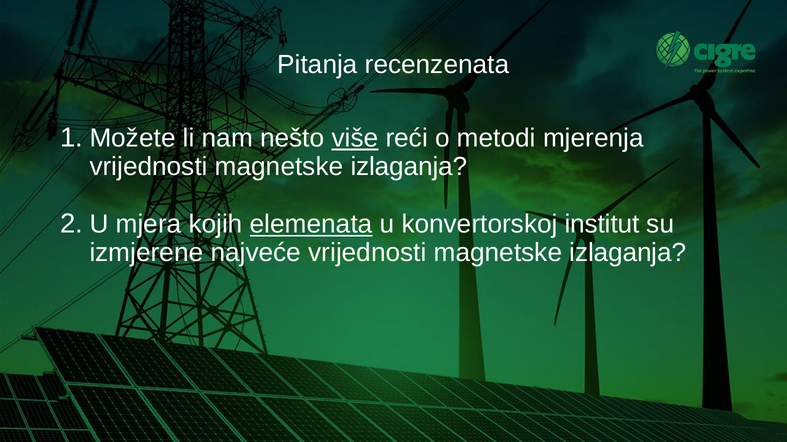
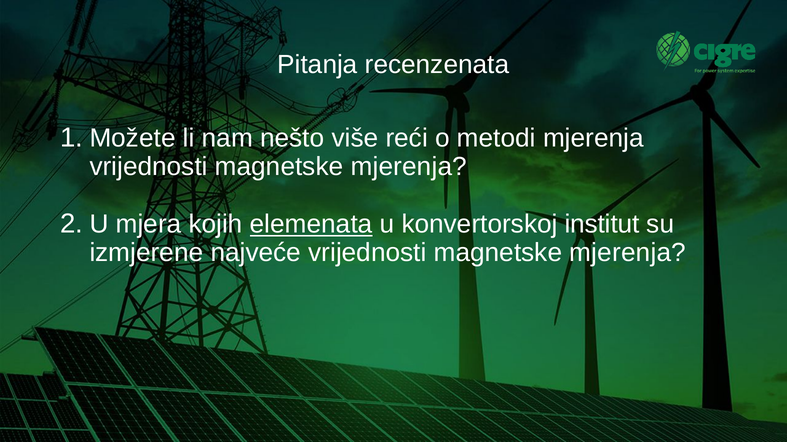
više underline: present -> none (355, 138)
izlaganja: izlaganja -> mjerenja (409, 167)
najveće vrijednosti magnetske izlaganja: izlaganja -> mjerenja (628, 253)
